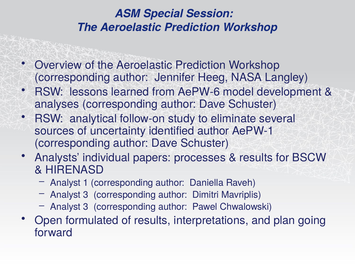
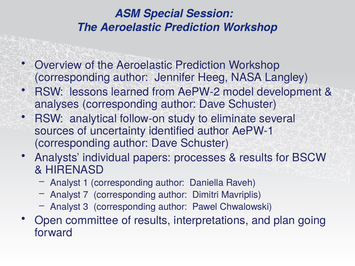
AePW-6: AePW-6 -> AePW-2 (199, 92)
3: 3 -> 7 (86, 195)
formulated: formulated -> committee (92, 221)
